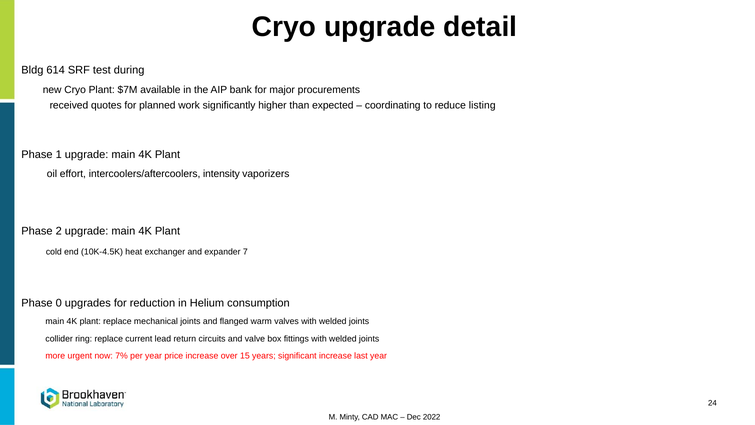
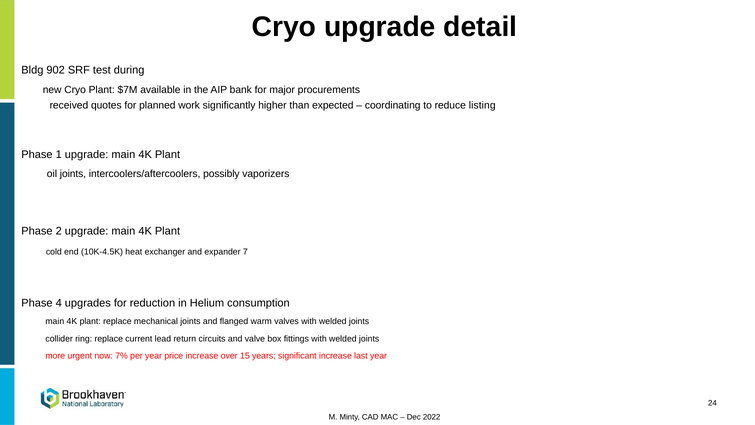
614: 614 -> 902 (56, 70)
oil effort: effort -> joints (73, 174)
intensity: intensity -> possibly (221, 174)
0: 0 -> 4 (59, 303)
